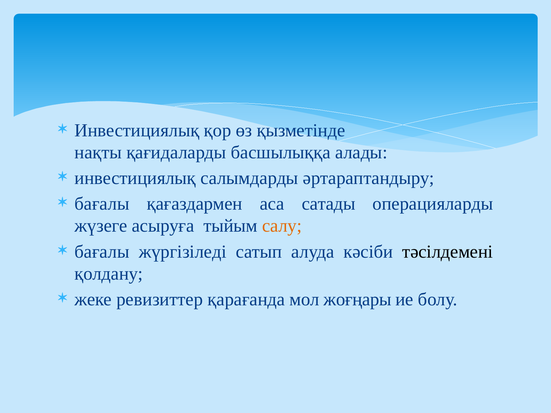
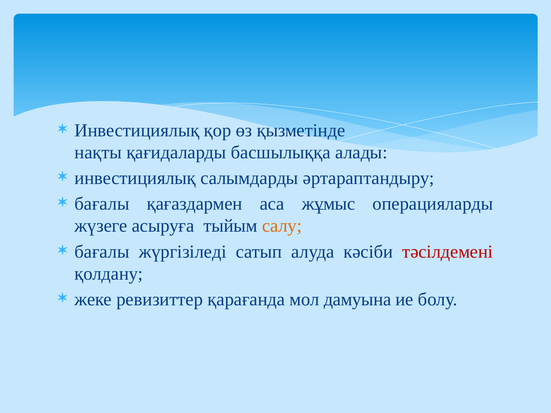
сатады: сатады -> жұмыс (329, 204)
тәсілдемені colour: black -> red (448, 252)
жоғңары: жоғңары -> дамуына (357, 300)
